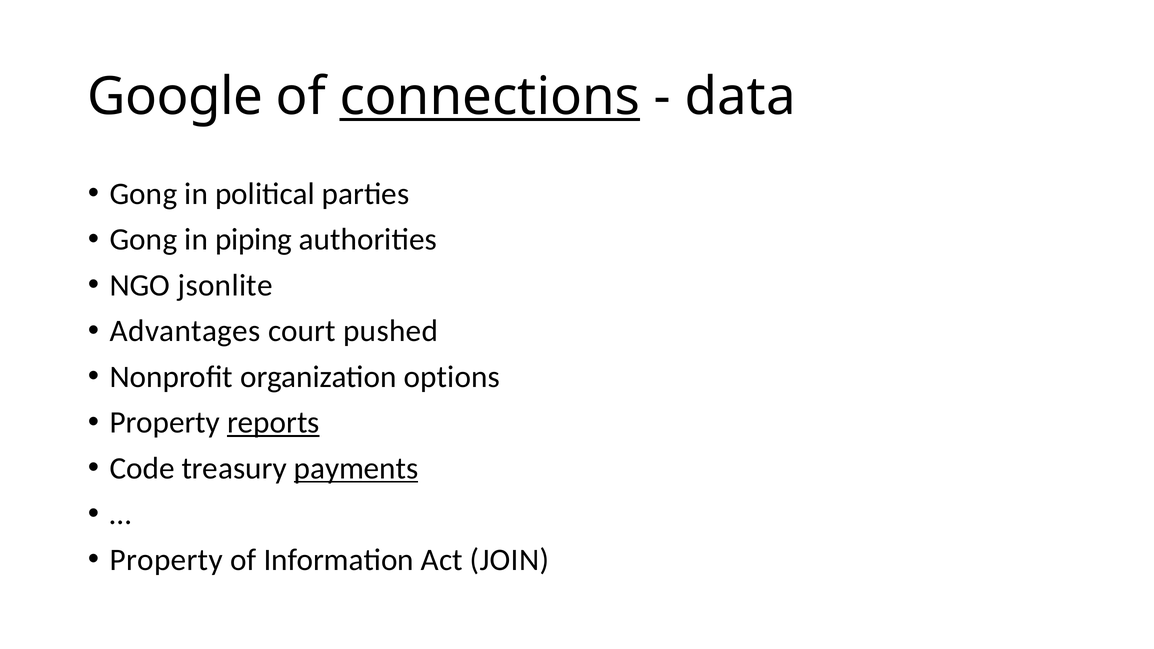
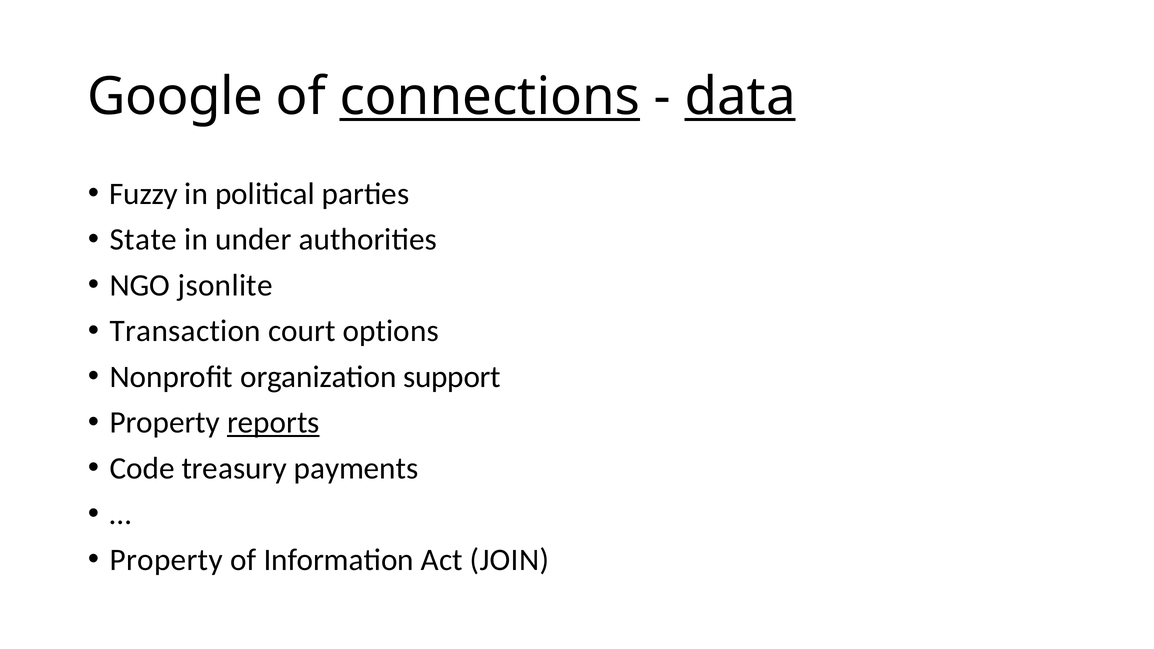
data underline: none -> present (740, 97)
Gong: Gong -> Fuzzy (144, 194)
Gong: Gong -> State (143, 240)
piping: piping -> under (253, 240)
Advantages: Advantages -> Transaction (185, 331)
pushed: pushed -> options (391, 331)
options: options -> support (452, 377)
payments underline: present -> none (356, 468)
